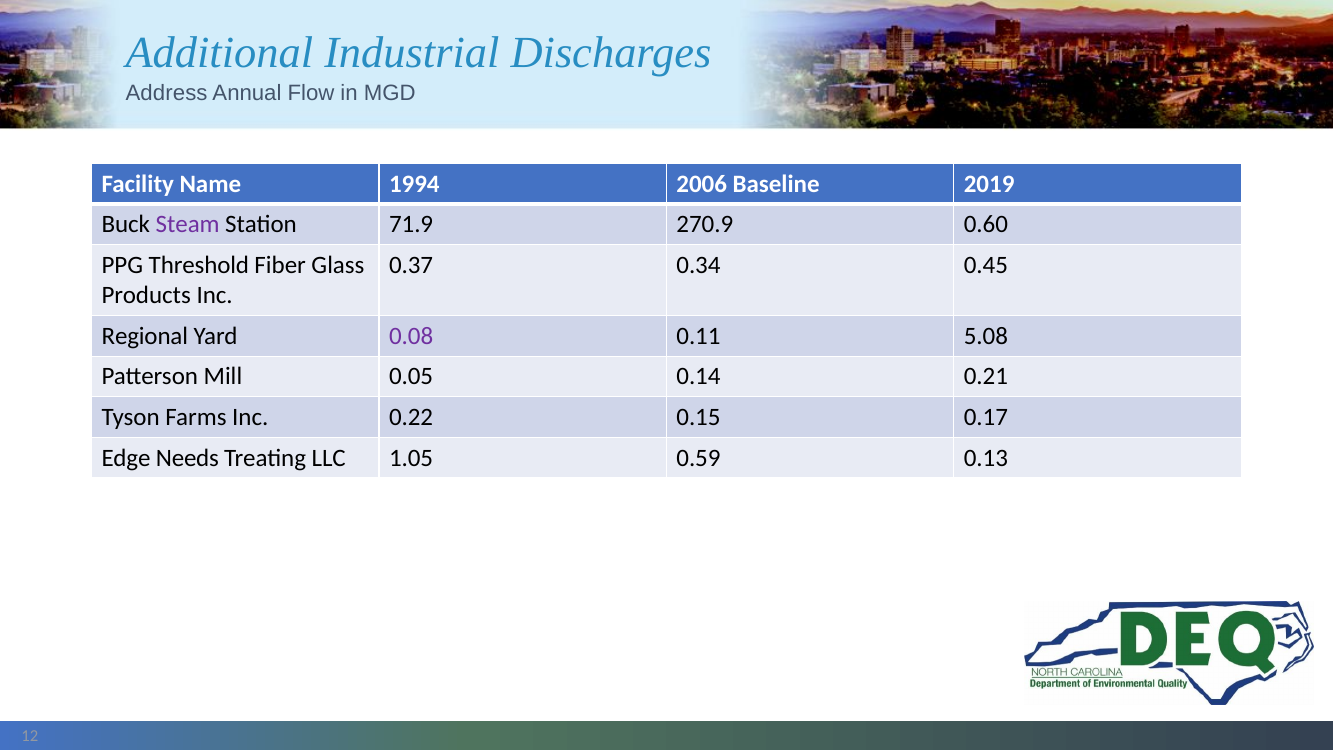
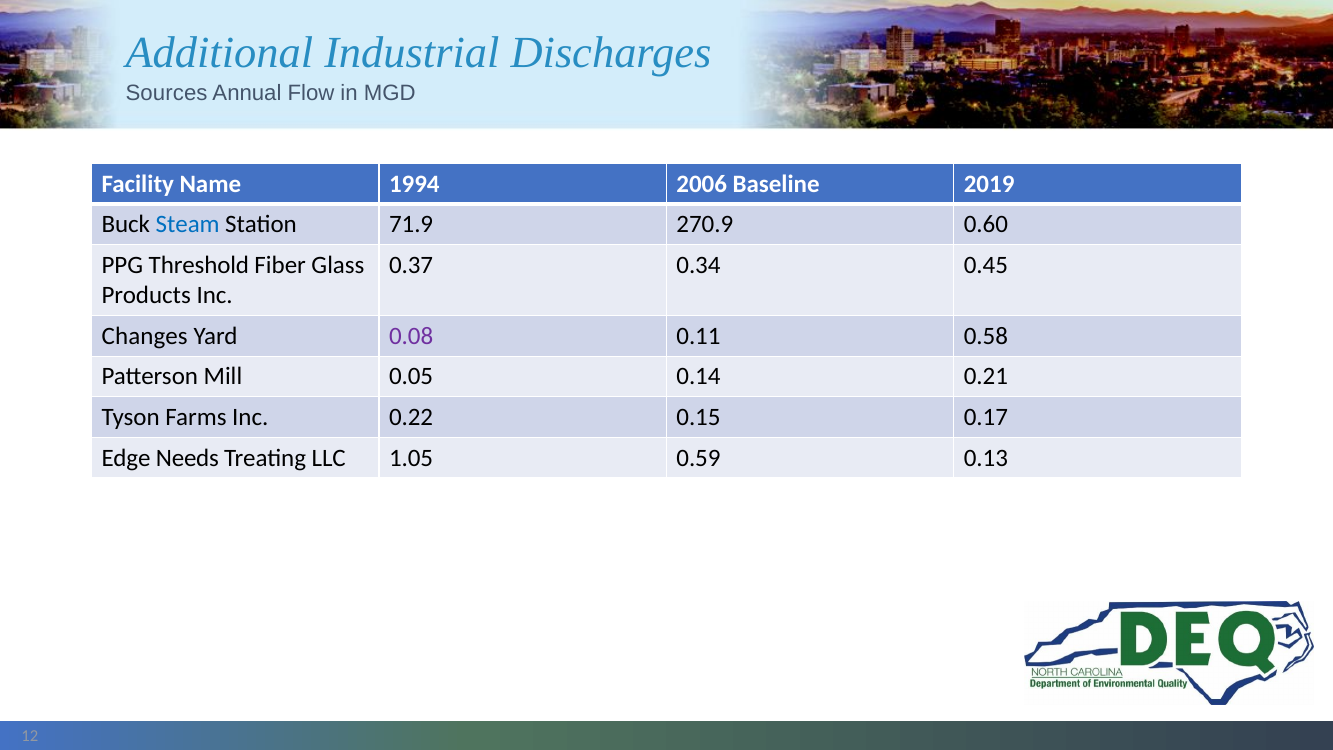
Address: Address -> Sources (167, 93)
Steam colour: purple -> blue (188, 224)
Regional: Regional -> Changes (145, 336)
5.08: 5.08 -> 0.58 (986, 336)
